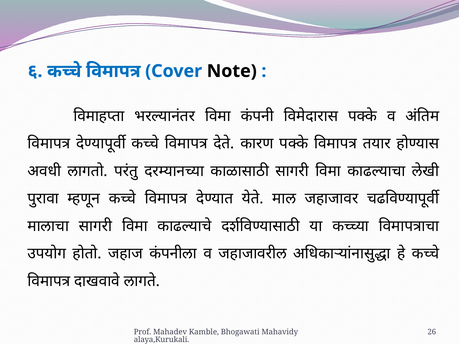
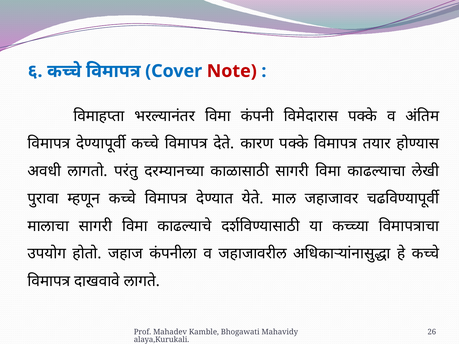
Note colour: black -> red (232, 71)
